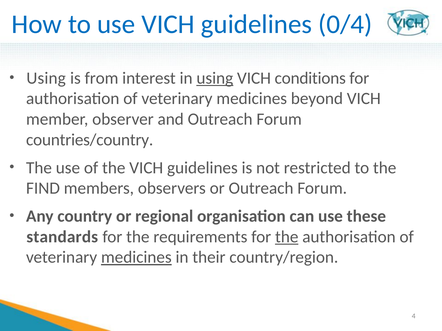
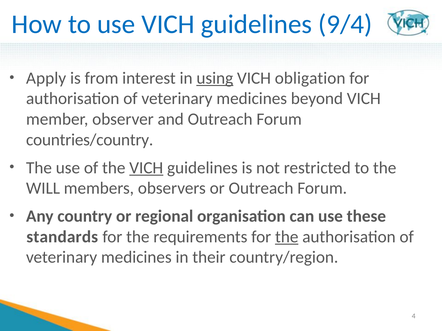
0/4: 0/4 -> 9/4 (345, 24)
Using: Using -> Apply (46, 78)
conditions: conditions -> obligation (310, 78)
VICH underline: none -> present (146, 168)
FIND: FIND -> WILL (43, 189)
medicines underline: present -> none (136, 258)
